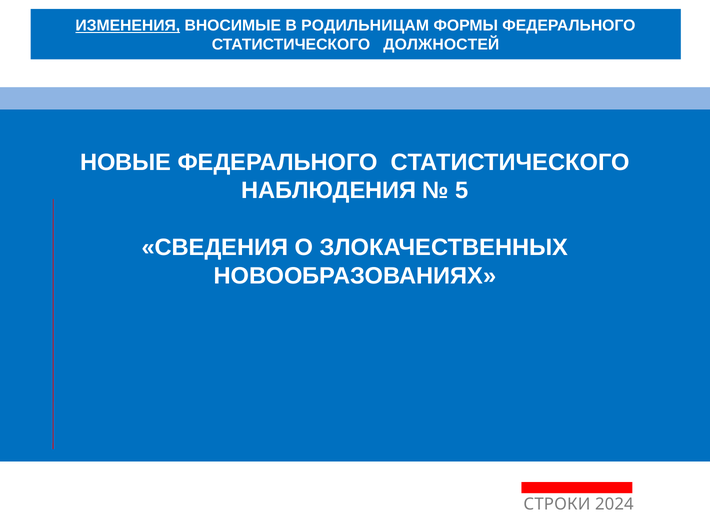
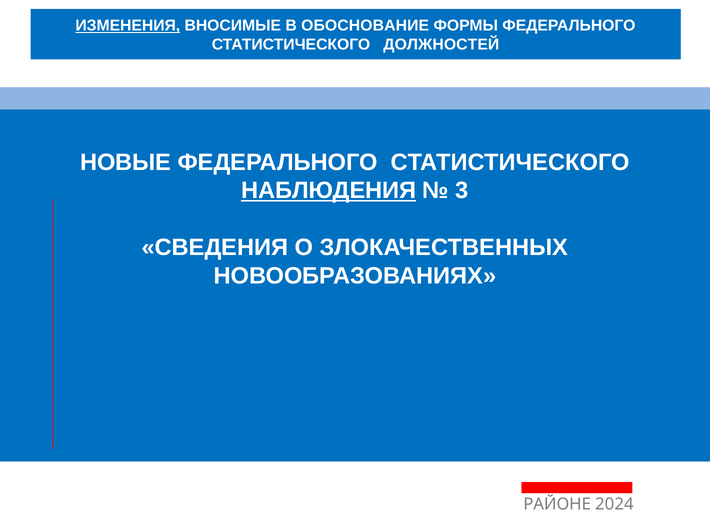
РОДИЛЬНИЦАМ: РОДИЛЬНИЦАМ -> ОБОСНОВАНИЕ (365, 26)
НАБЛЮДЕНИЯ underline: none -> present (329, 191)
5: 5 -> 3 (462, 191)
СТРОКИ: СТРОКИ -> РАЙОНЕ (557, 505)
